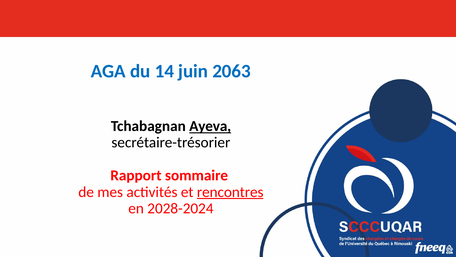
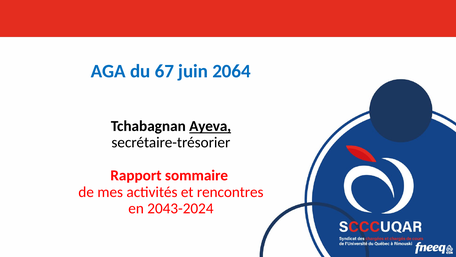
14: 14 -> 67 (164, 71)
2063: 2063 -> 2064 (232, 71)
rencontres underline: present -> none (230, 192)
2028-2024: 2028-2024 -> 2043-2024 (180, 208)
